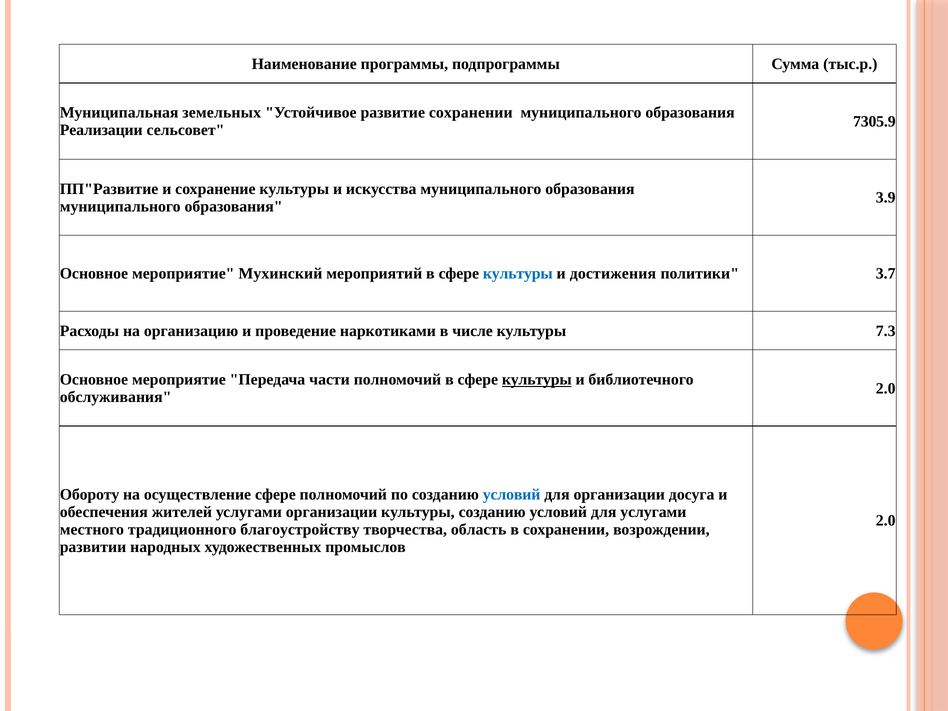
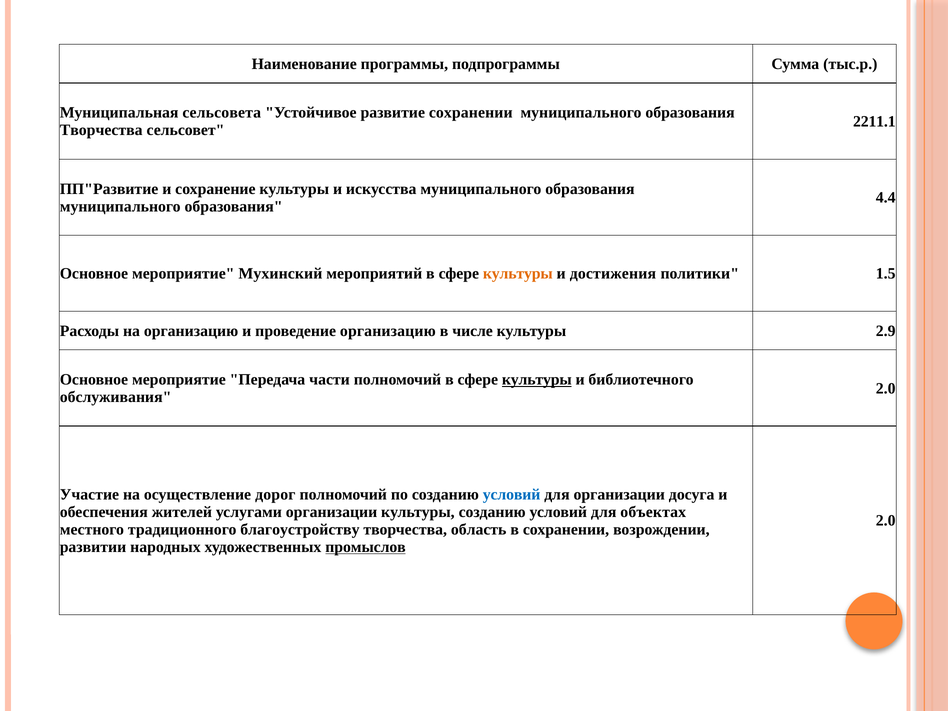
земельных: земельных -> сельсовета (222, 113)
7305.9: 7305.9 -> 2211.1 (874, 121)
Реализации: Реализации -> Творчества (101, 130)
3.9: 3.9 -> 4.4 (886, 198)
культуры colour: blue -> orange (518, 274)
3.7: 3.7 -> 1.5 (886, 274)
проведение наркотиками: наркотиками -> организацию (388, 331)
7.3: 7.3 -> 2.9 (886, 331)
Обороту: Обороту -> Участие (89, 494)
осуществление сфере: сфере -> дорог (275, 494)
для услугами: услугами -> объектах (653, 512)
промыслов underline: none -> present (366, 547)
